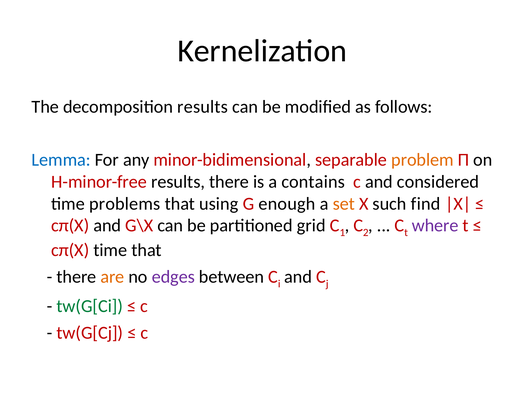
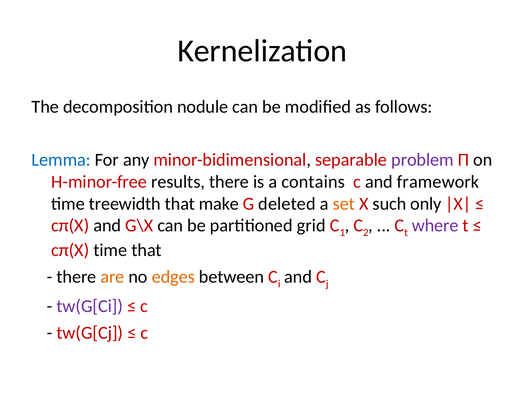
decomposition results: results -> nodule (203, 107)
problem colour: orange -> purple (423, 160)
considered: considered -> framework (438, 182)
problems: problems -> treewidth (125, 204)
using: using -> make (219, 204)
enough: enough -> deleted (287, 204)
find: find -> only (426, 204)
edges colour: purple -> orange (173, 277)
tw(G[Ci colour: green -> purple (90, 306)
